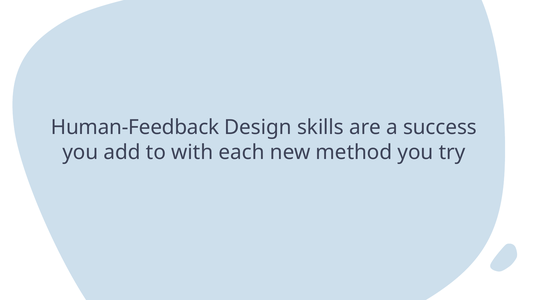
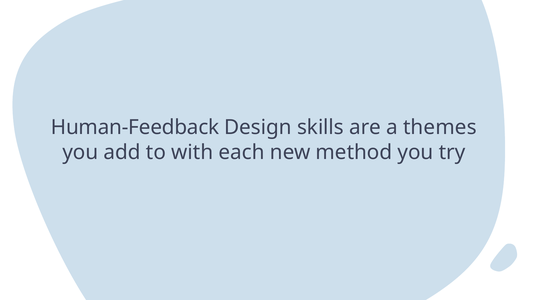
success: success -> themes (440, 127)
